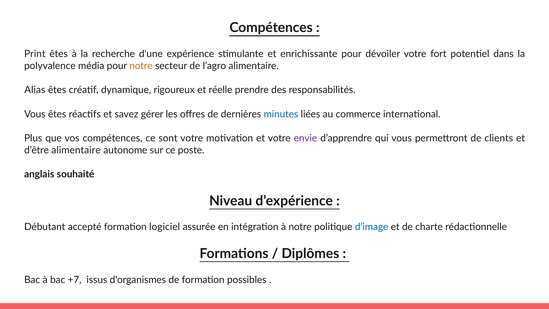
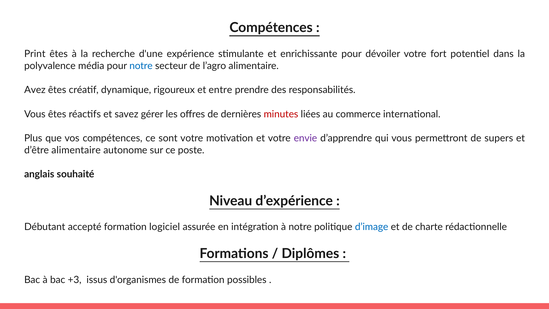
notre colour: orange -> blue (141, 66)
Alias: Alias -> Avez (35, 90)
réelle: réelle -> entre (220, 90)
minutes colour: blue -> red (281, 114)
clients: clients -> supers (499, 138)
+7: +7 -> +3 (75, 280)
